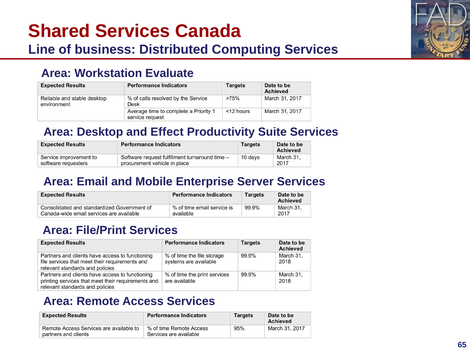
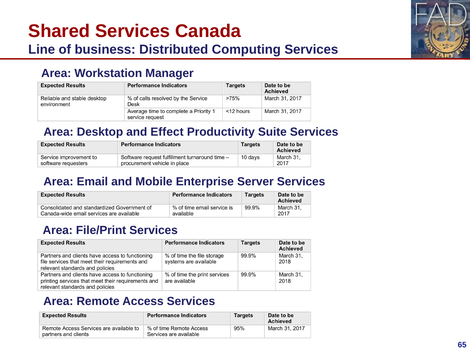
Evaluate: Evaluate -> Manager (169, 73)
